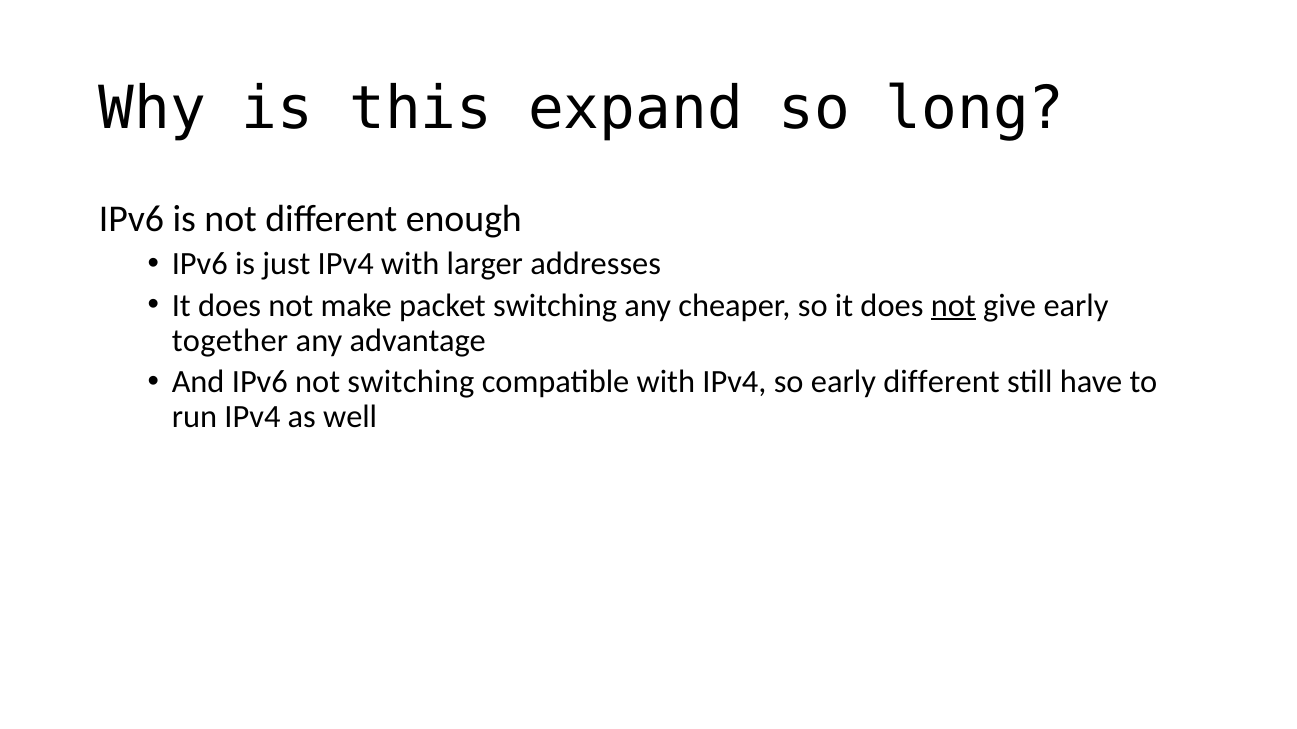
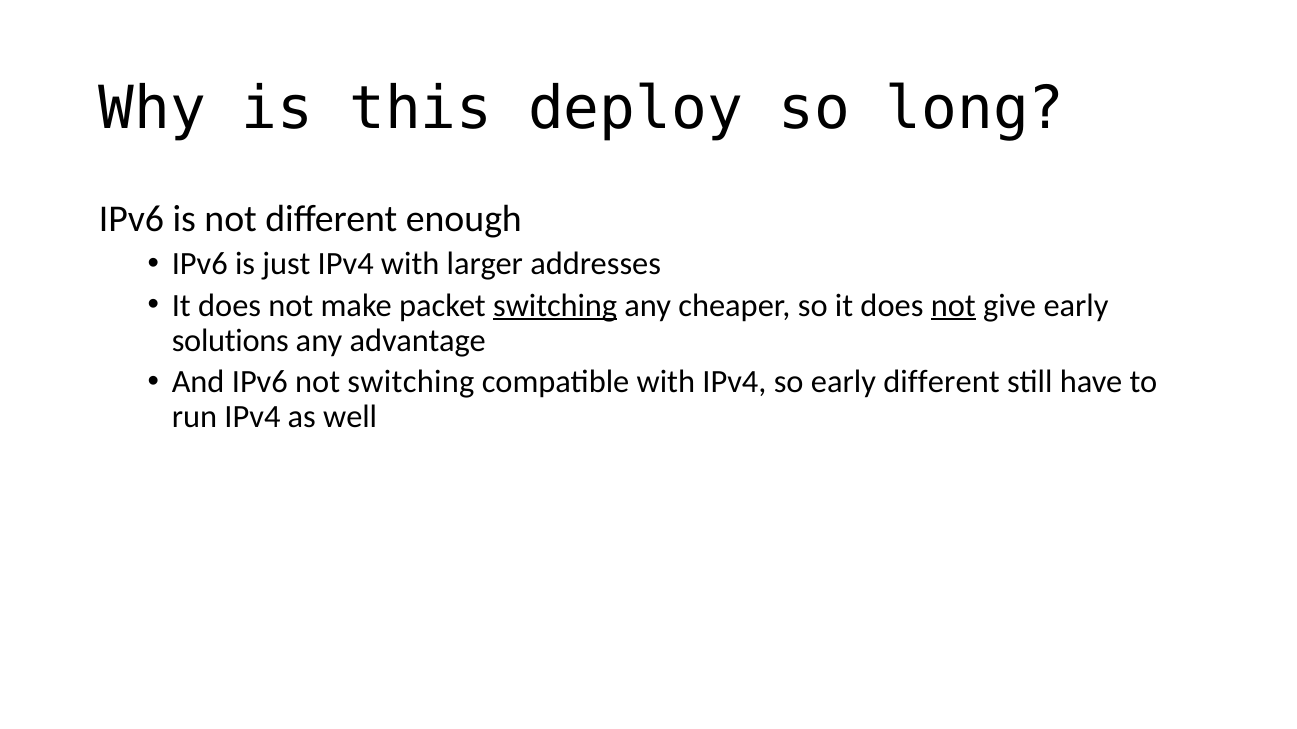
expand: expand -> deploy (635, 109)
switching underline: none -> present (555, 306)
together: together -> solutions (230, 341)
